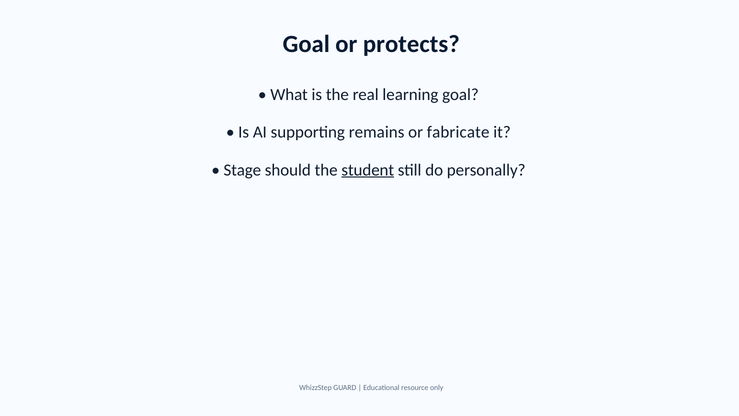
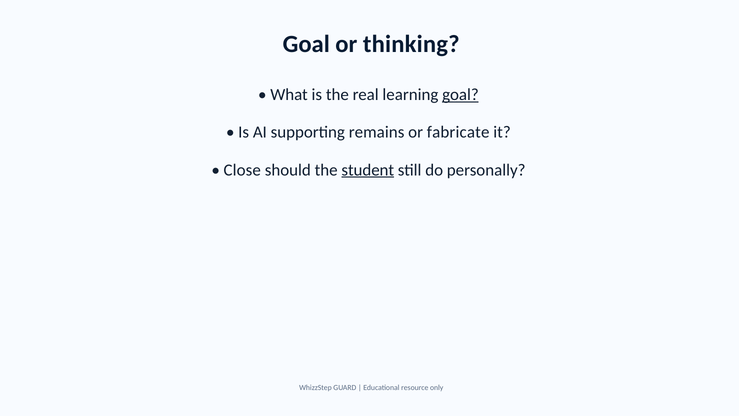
protects: protects -> thinking (411, 44)
goal underline: none -> present (460, 94)
Stage: Stage -> Close (242, 170)
